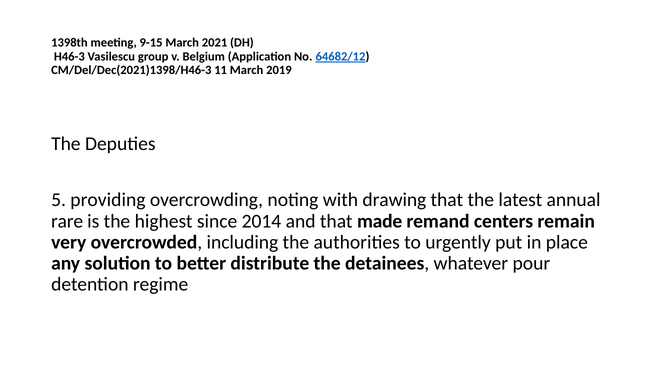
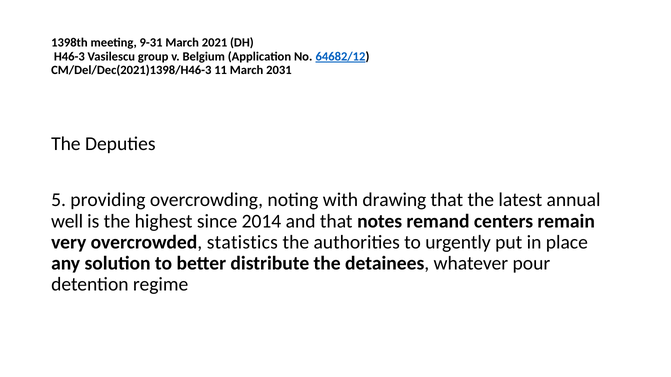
9-15: 9-15 -> 9-31 (151, 43)
2019: 2019 -> 2031 (279, 70)
rare: rare -> well (67, 221)
made: made -> notes (380, 221)
including: including -> statistics (242, 242)
